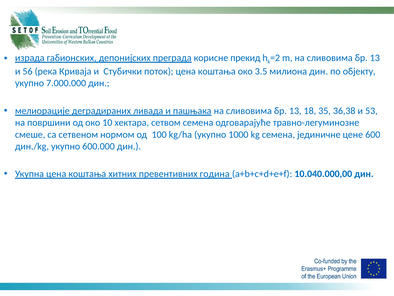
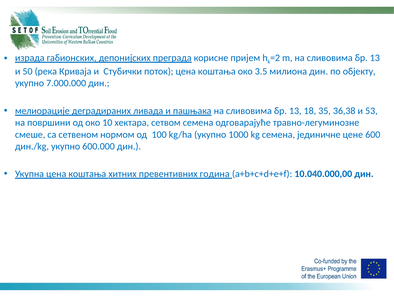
прекид: прекид -> пријем (245, 58)
56: 56 -> 50 (28, 71)
